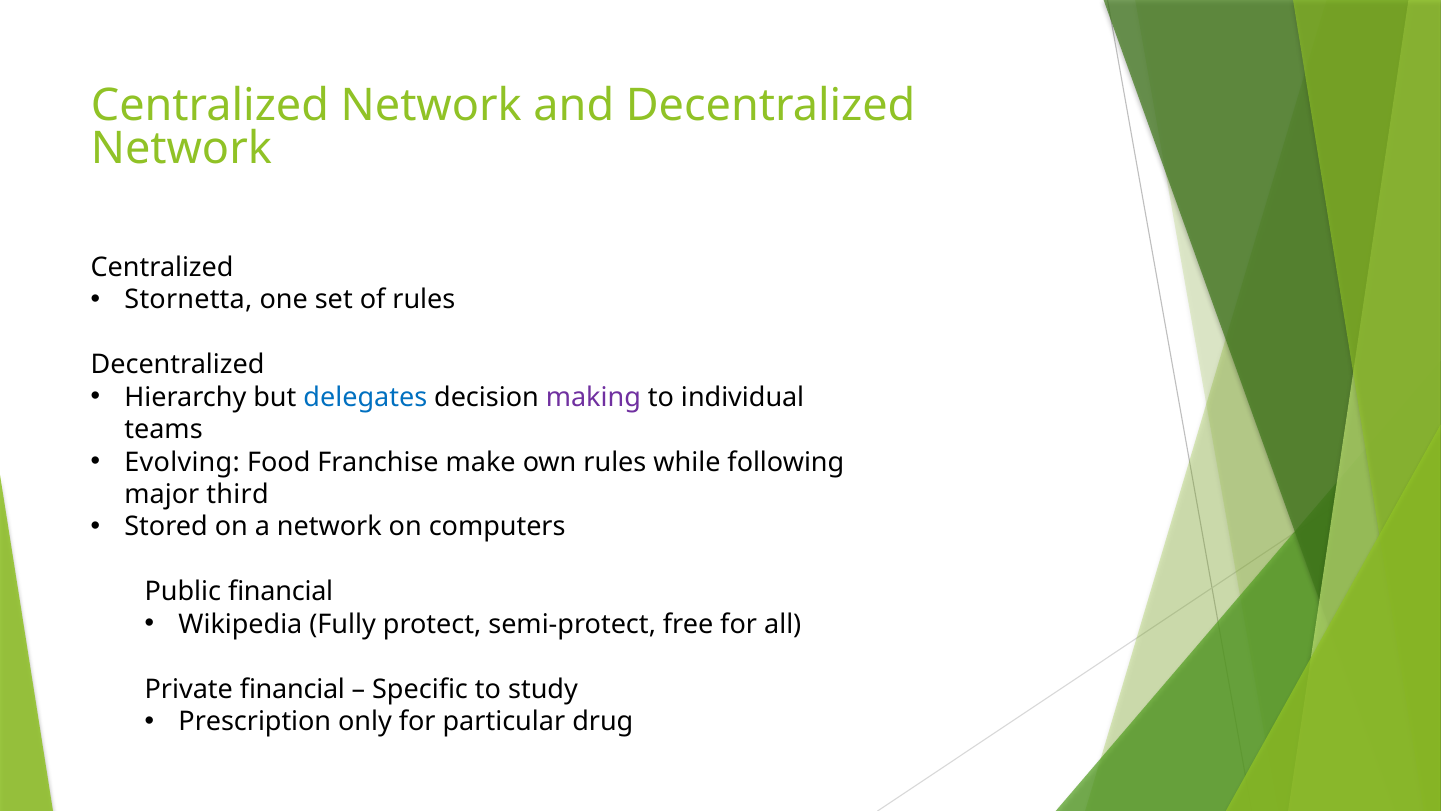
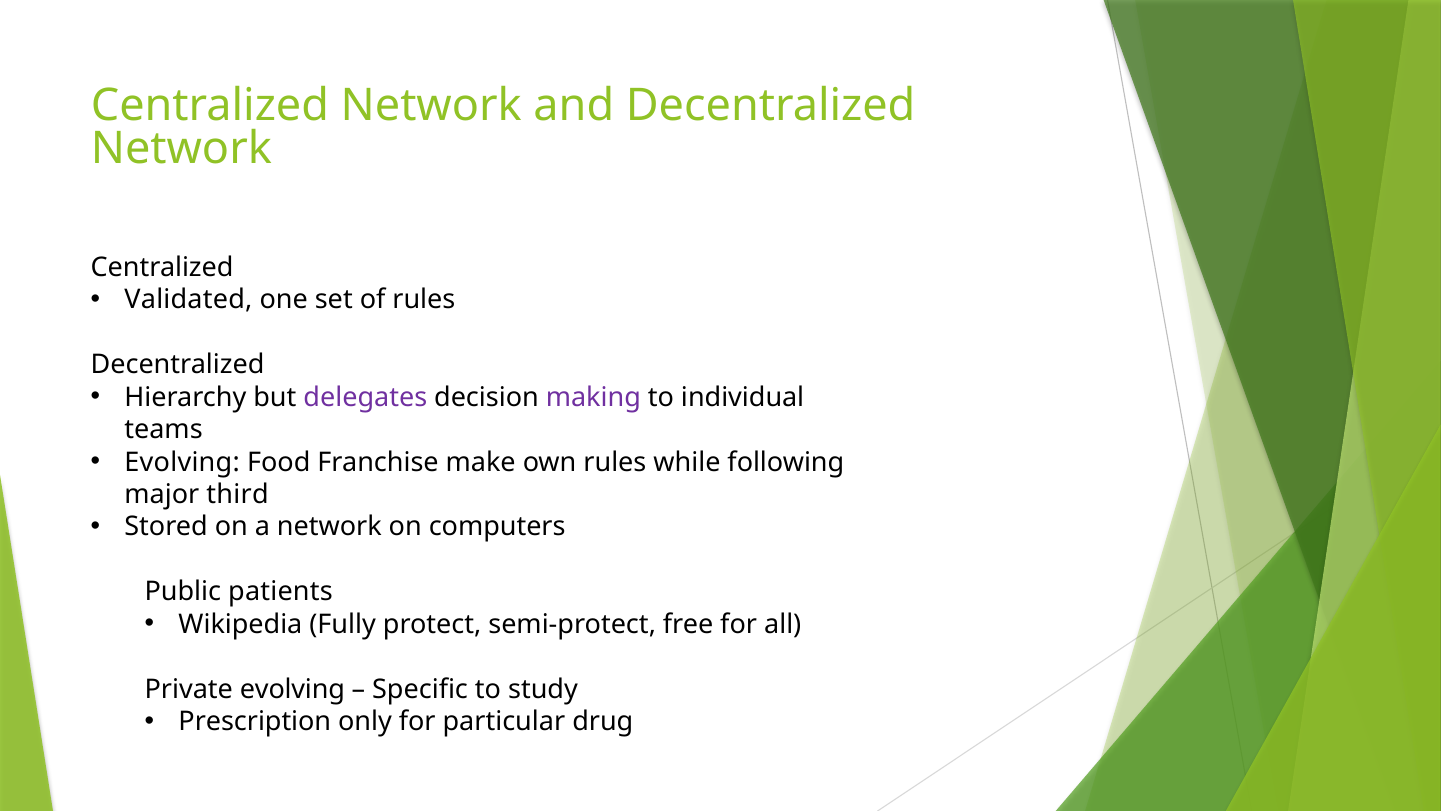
Stornetta: Stornetta -> Validated (188, 300)
delegates colour: blue -> purple (365, 397)
Public financial: financial -> patients (280, 592)
Private financial: financial -> evolving (292, 689)
